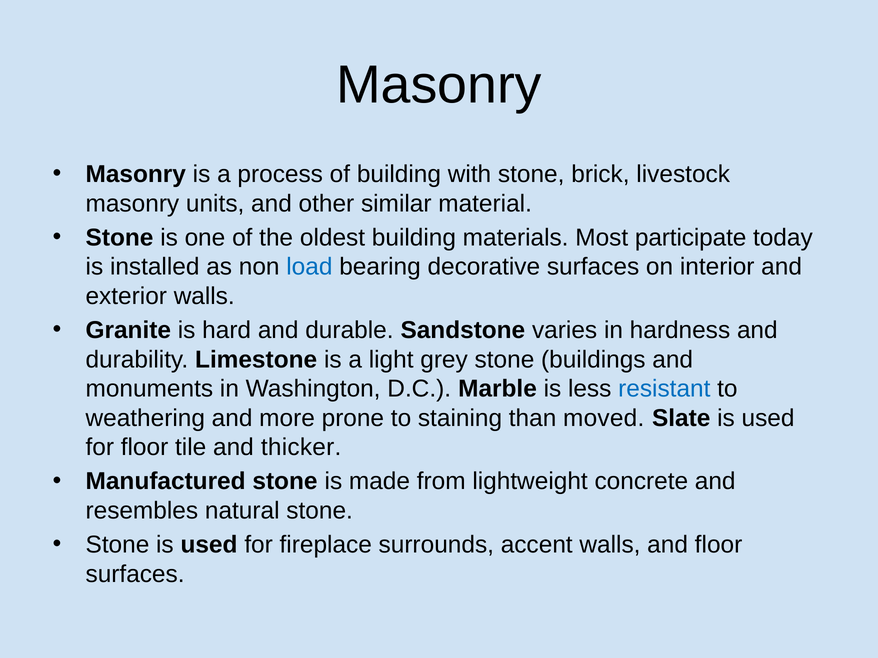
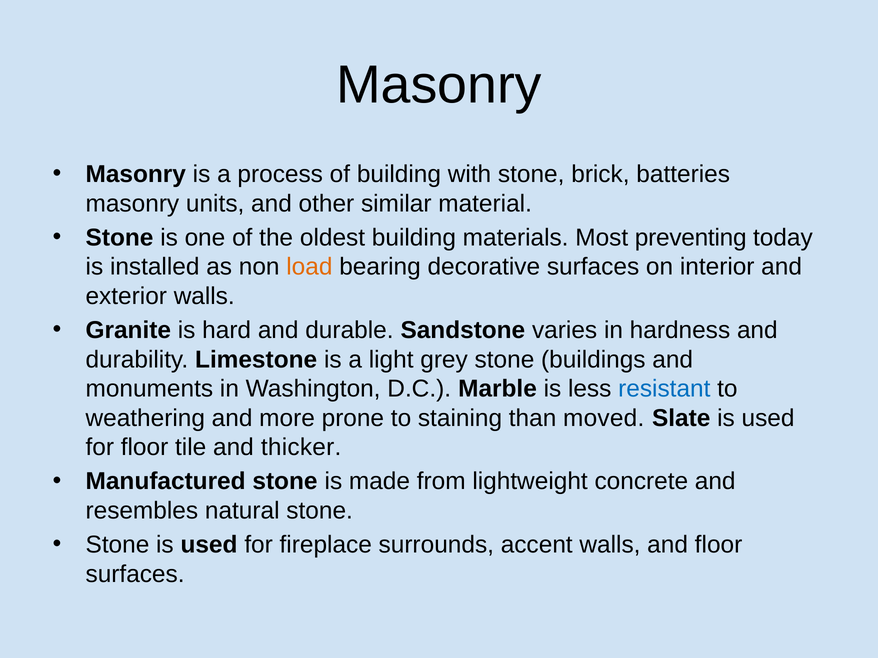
livestock: livestock -> batteries (683, 174)
participate: participate -> preventing (691, 238)
load colour: blue -> orange (309, 267)
